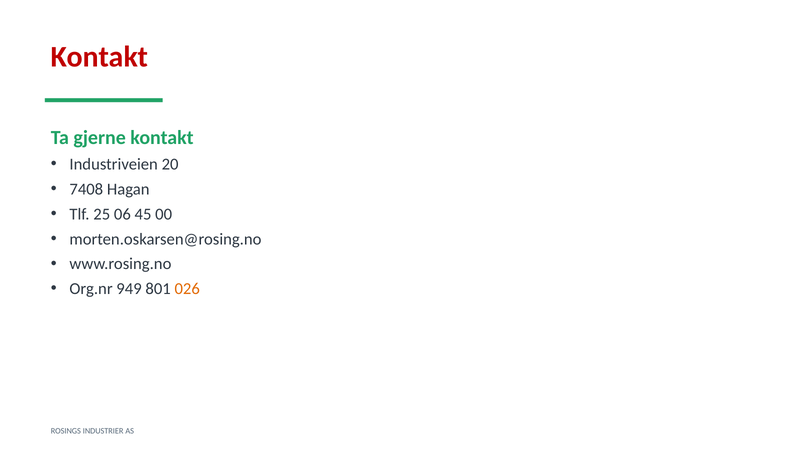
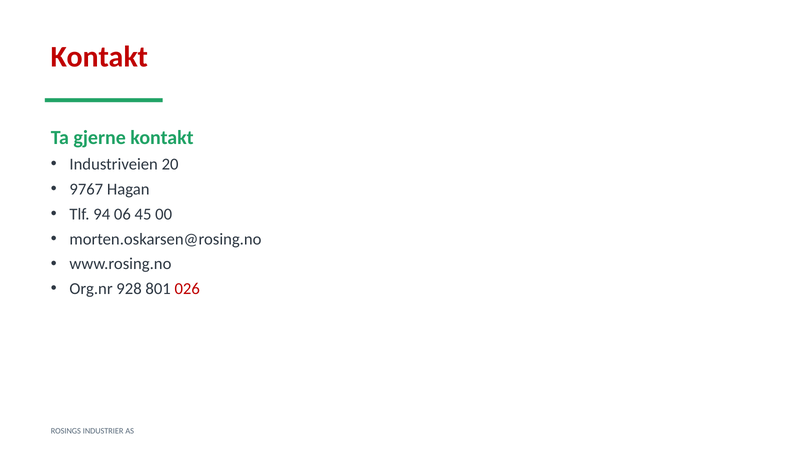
7408: 7408 -> 9767 (86, 189)
25: 25 -> 94 (102, 214)
949: 949 -> 928 (129, 289)
026 colour: orange -> red (187, 289)
